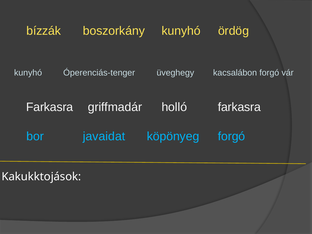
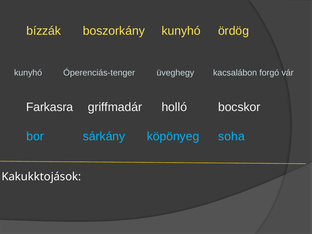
holló farkasra: farkasra -> bocskor (239, 107)
javaidat: javaidat -> sárkány (104, 136)
köpönyeg forgó: forgó -> soha (231, 136)
